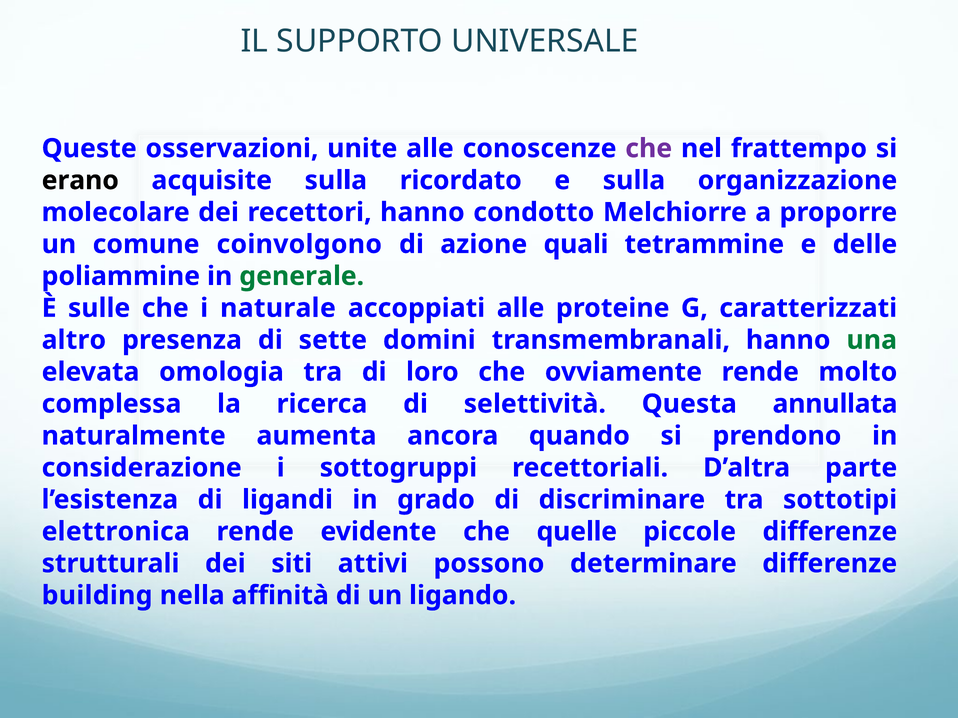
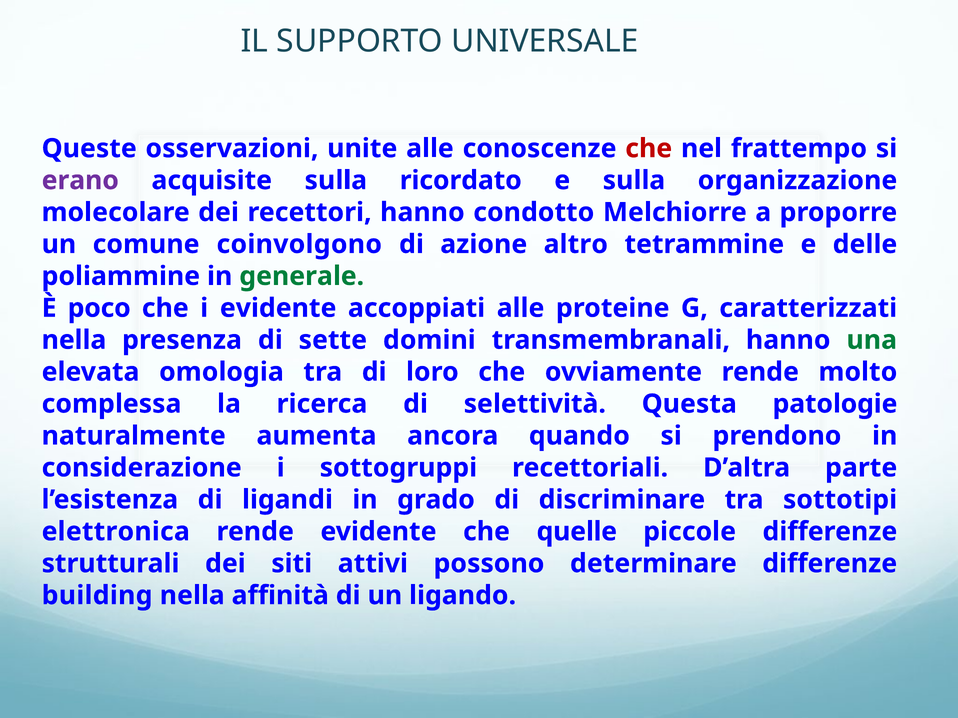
che colour: purple -> red (649, 149)
erano colour: black -> purple (80, 181)
quali: quali -> altro (576, 244)
sulle: sulle -> poco (99, 308)
i naturale: naturale -> evidente (278, 308)
altro: altro -> nella (74, 340)
annullata: annullata -> patologie (835, 404)
